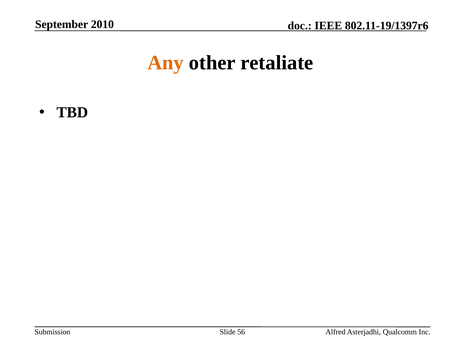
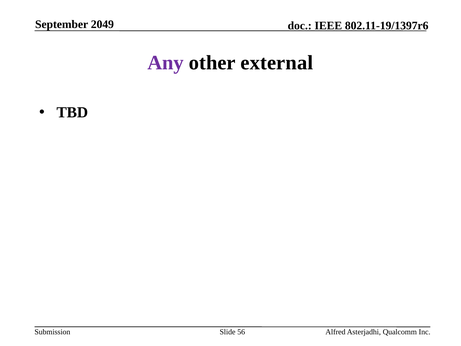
2010: 2010 -> 2049 (102, 24)
Any colour: orange -> purple (166, 63)
retaliate: retaliate -> external (277, 63)
